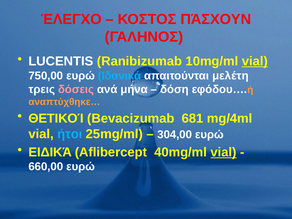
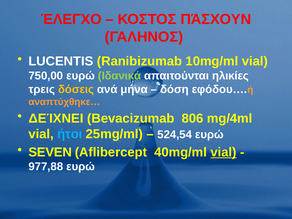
vial underline: present -> none (255, 61)
Ιδανικά colour: light blue -> light green (120, 76)
μελέτη: μελέτη -> ηλικίες (230, 76)
δόσεις colour: pink -> yellow (76, 89)
ΘΕΤΙΚΟΊ: ΘΕΤΙΚΟΊ -> ΔΕΊΧΝΕΙ (56, 118)
681: 681 -> 806 (192, 118)
304,00: 304,00 -> 524,54 (175, 134)
ΕΙΔΙΚΆ: ΕΙΔΙΚΆ -> SEVEN (50, 152)
660,00: 660,00 -> 977,88 (46, 167)
